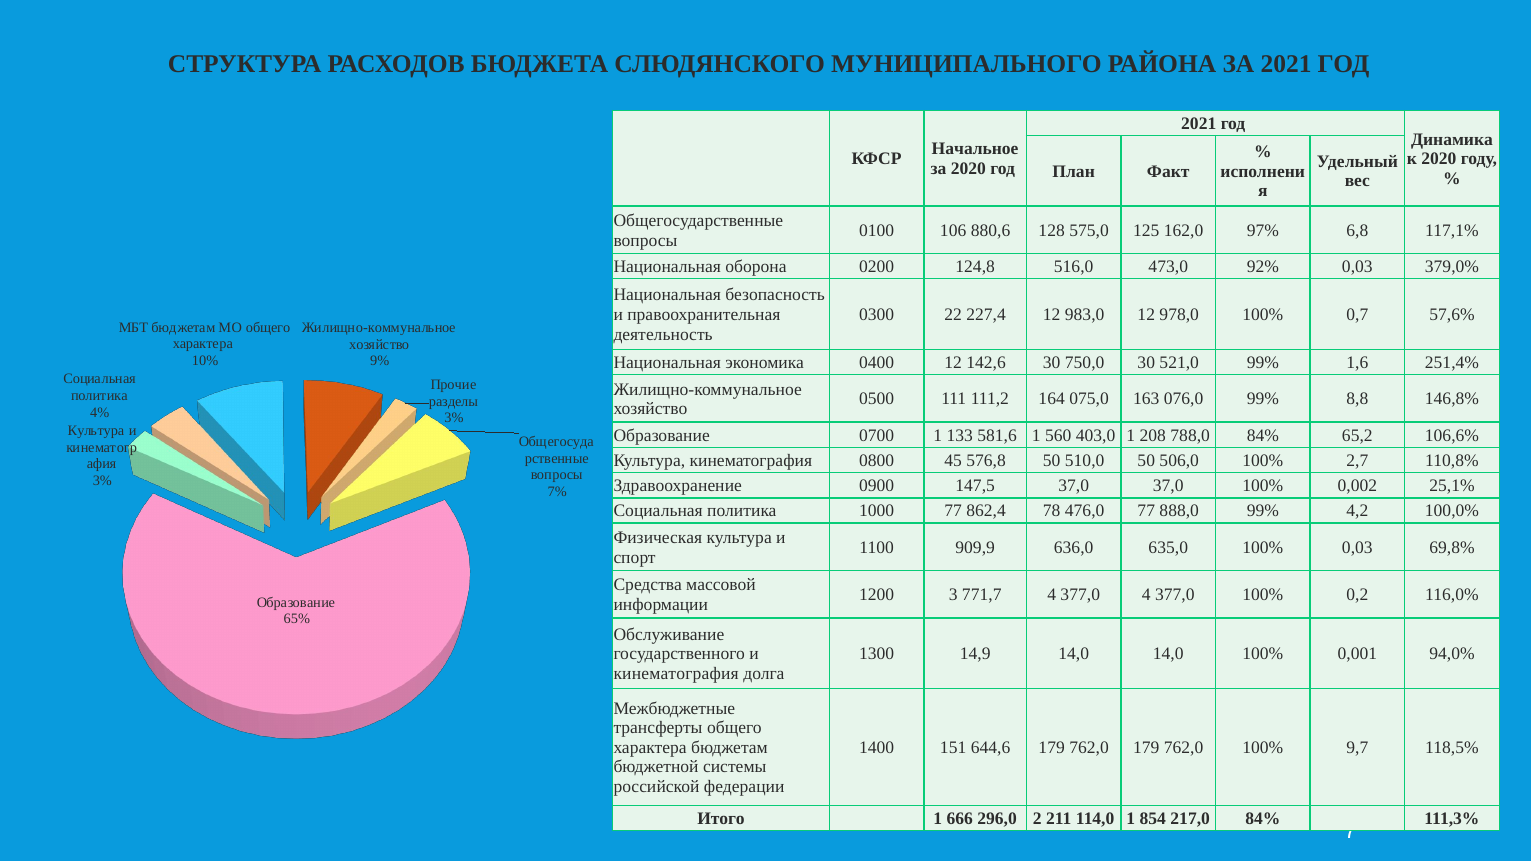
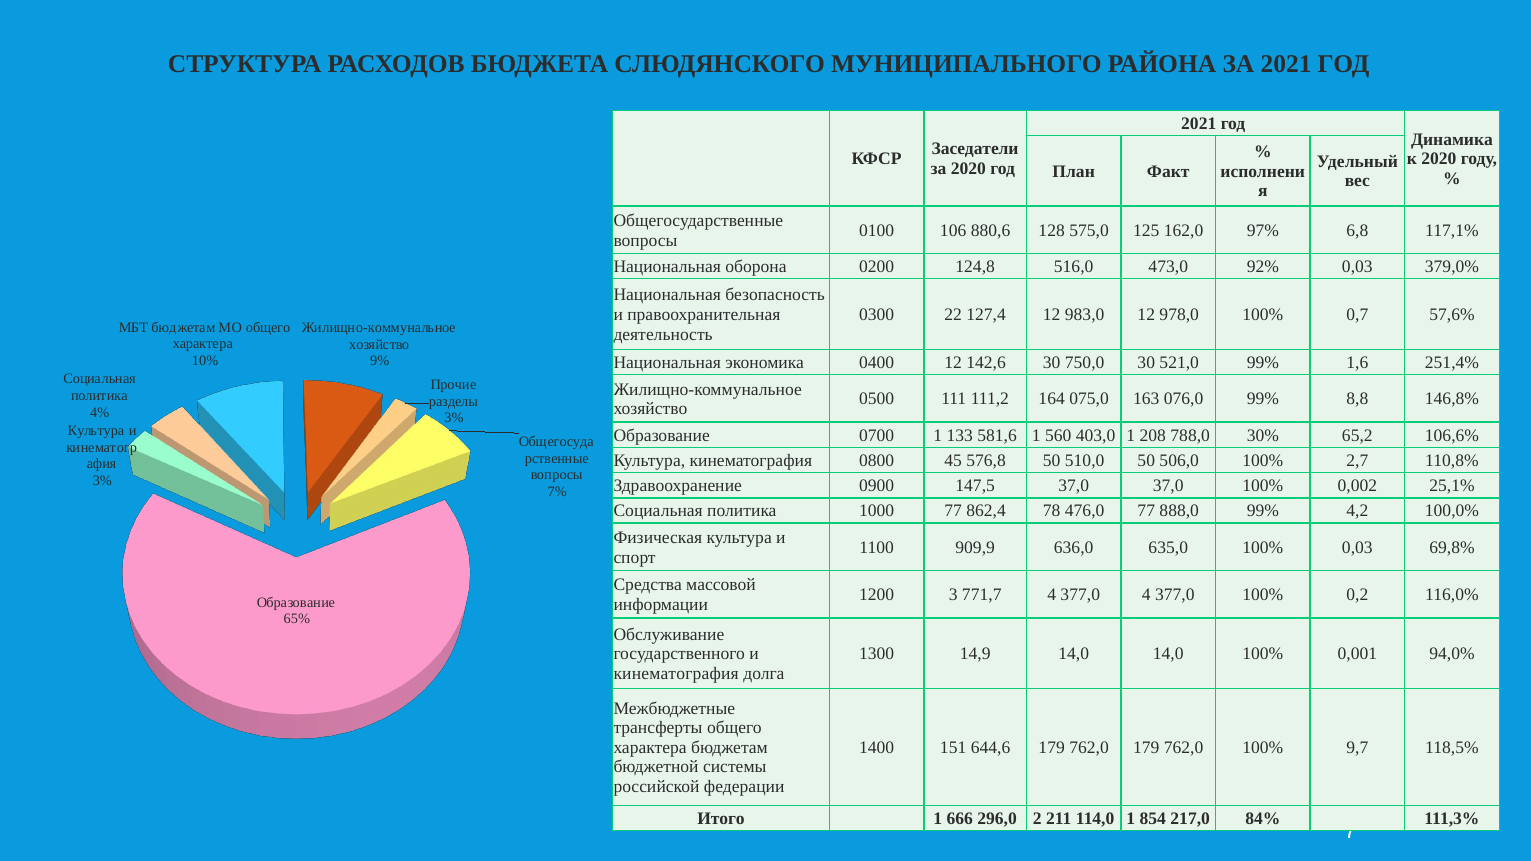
Начальное: Начальное -> Заседатели (975, 149)
227,4: 227,4 -> 127,4 (986, 315)
788,0 84%: 84% -> 30% (1263, 435)
